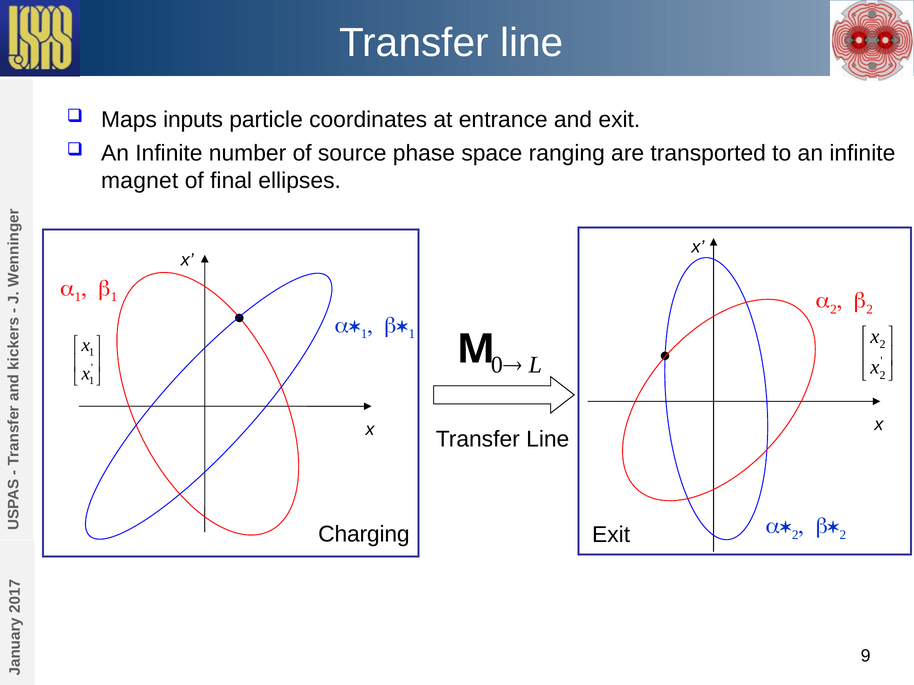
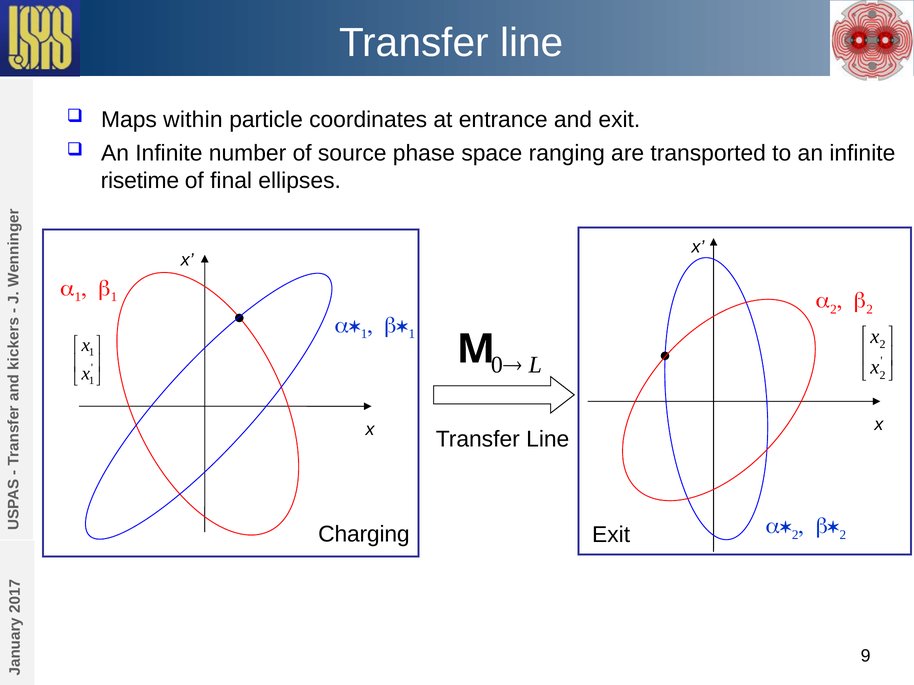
inputs: inputs -> within (193, 120)
magnet: magnet -> risetime (140, 181)
